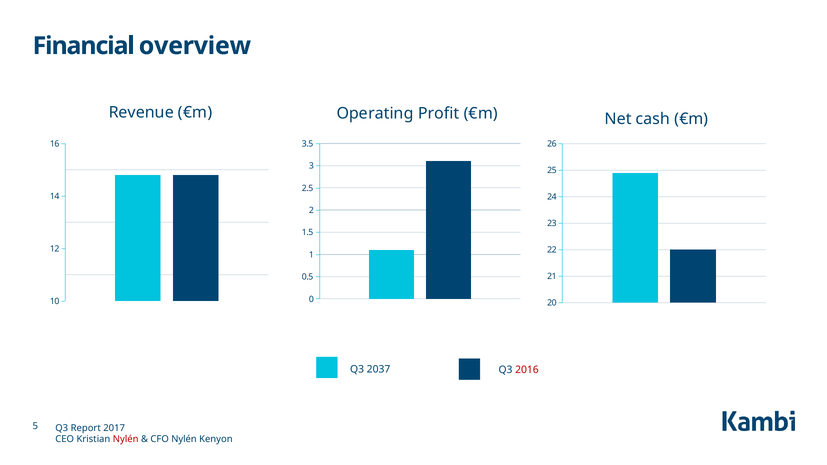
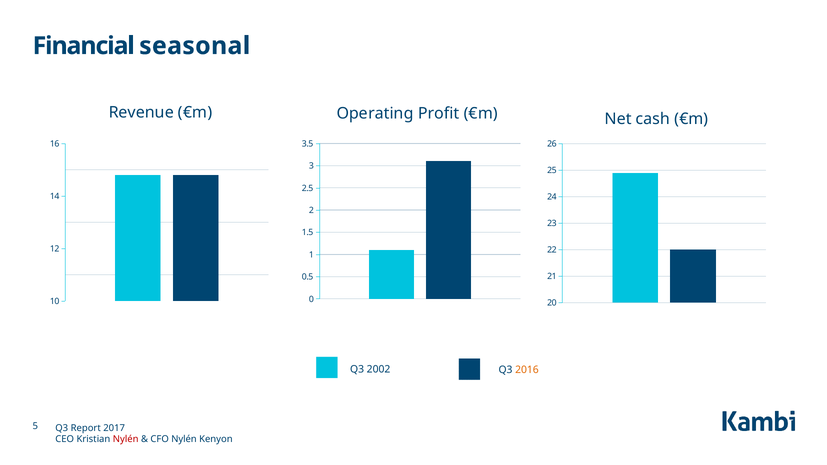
overview: overview -> seasonal (195, 46)
2037: 2037 -> 2002 (379, 370)
2016 colour: red -> orange (527, 370)
